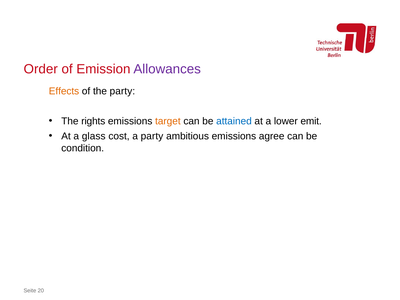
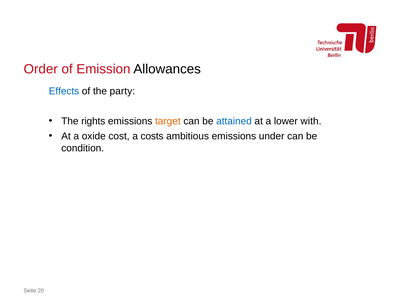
Allowances colour: purple -> black (167, 69)
Effects colour: orange -> blue (64, 91)
emit: emit -> with (311, 121)
glass: glass -> oxide (94, 136)
a party: party -> costs (152, 136)
agree: agree -> under (272, 136)
